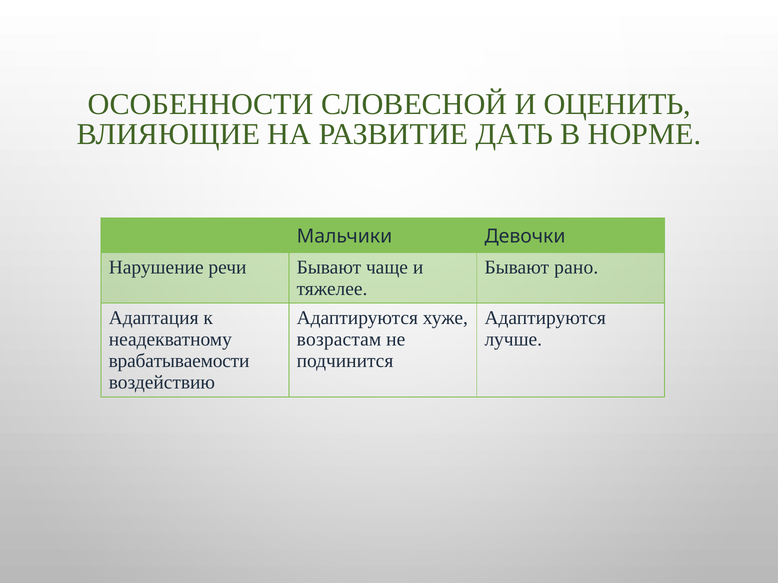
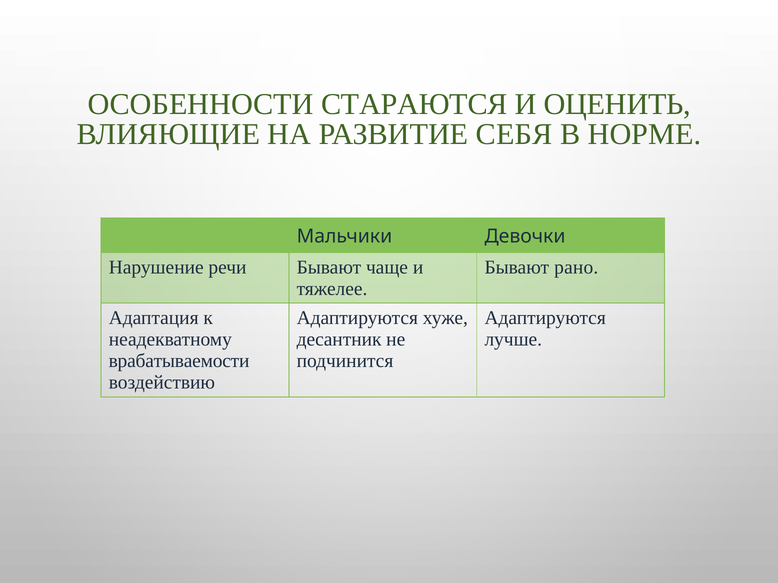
СЛОВЕСНОЙ: СЛОВЕСНОЙ -> СТАРАЮТСЯ (414, 104)
ДАТЬ: ДАТЬ -> СЕБЯ (514, 135)
возрастам: возрастам -> десантник (339, 340)
